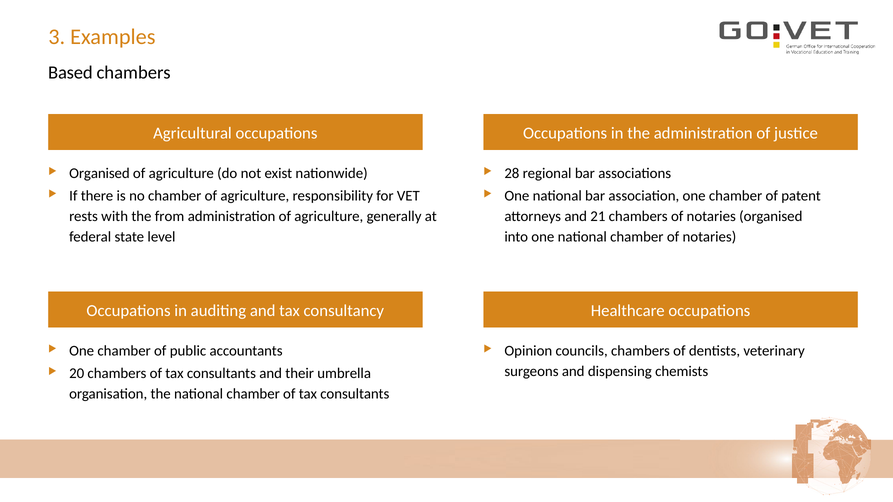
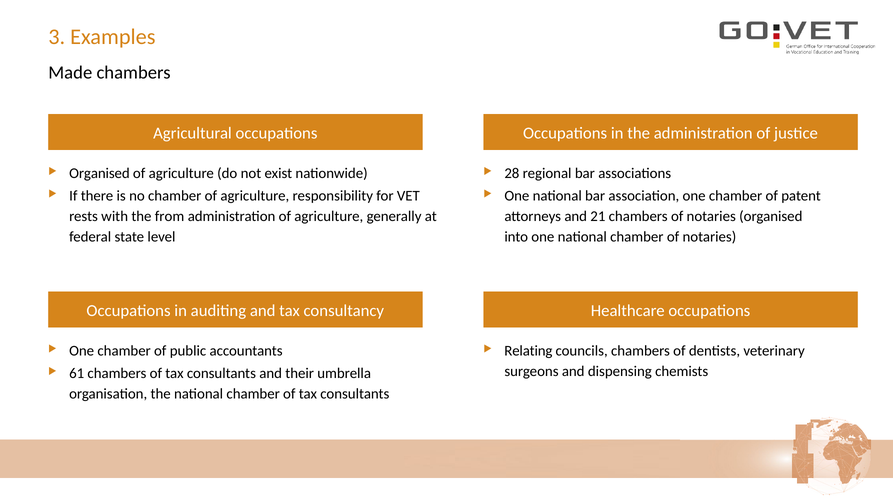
Based: Based -> Made (70, 73)
Opinion: Opinion -> Relating (528, 351)
20: 20 -> 61 (77, 374)
